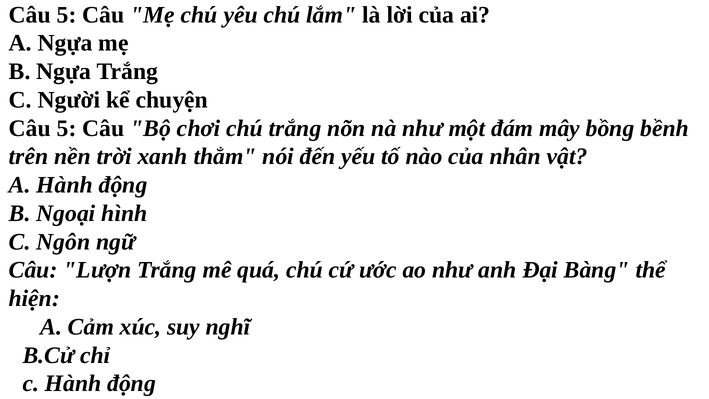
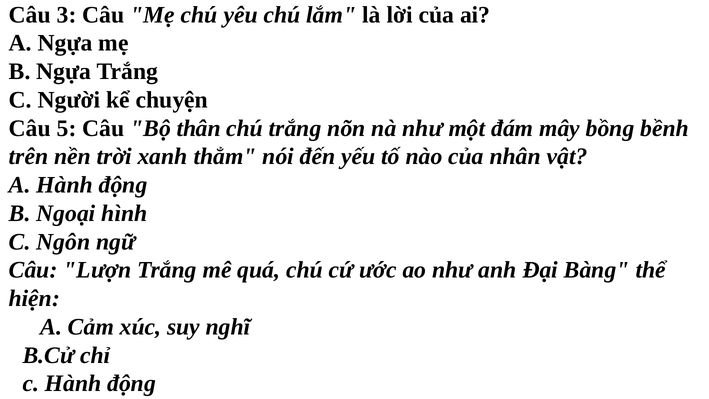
5: 5 -> 3 (67, 15)
chơi: chơi -> thân (199, 128)
